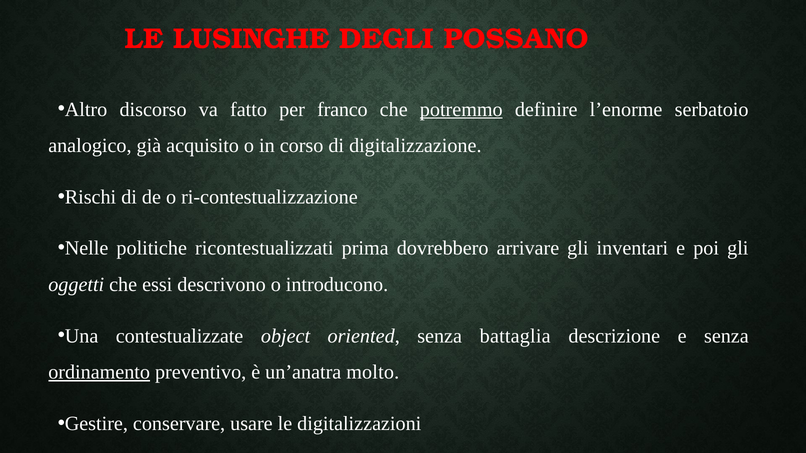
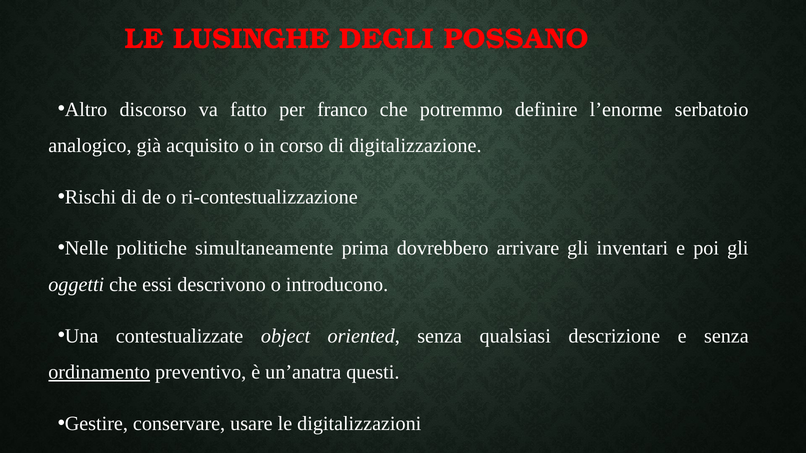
potremmo underline: present -> none (461, 110)
ricontestualizzati: ricontestualizzati -> simultaneamente (264, 249)
battaglia: battaglia -> qualsiasi (515, 336)
molto: molto -> questi (373, 372)
